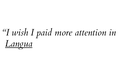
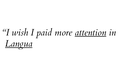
attention underline: none -> present (91, 32)
